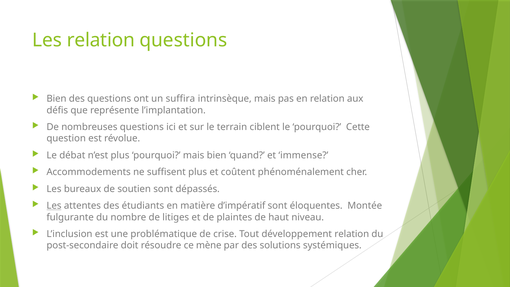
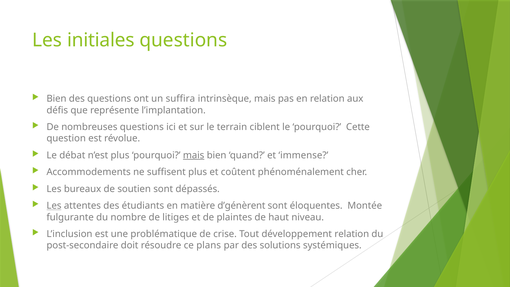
Les relation: relation -> initiales (101, 40)
mais underline: none -> present (194, 155)
d’impératif: d’impératif -> d’génèrent (241, 206)
mène: mène -> plans (209, 245)
